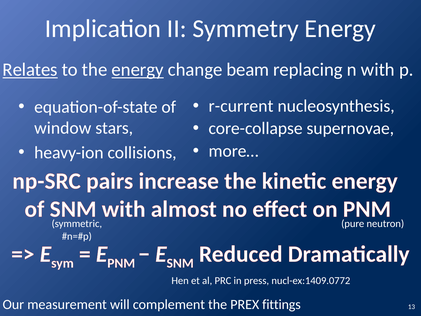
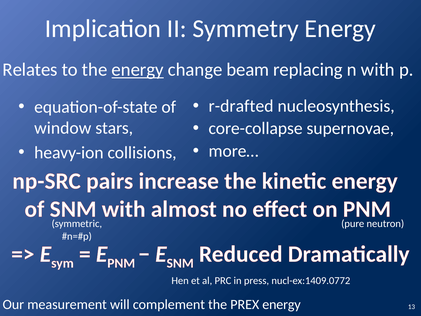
Relates underline: present -> none (30, 70)
r-current: r-current -> r-drafted (241, 106)
PREX fittings: fittings -> energy (281, 304)
